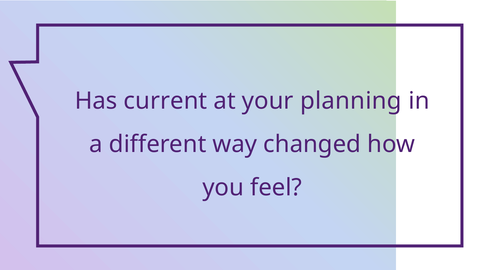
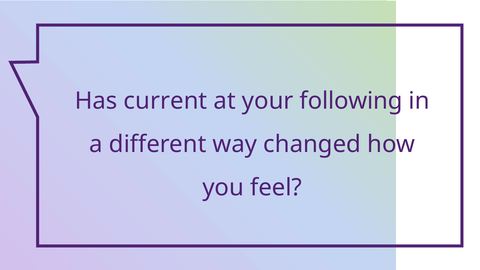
planning: planning -> following (351, 101)
